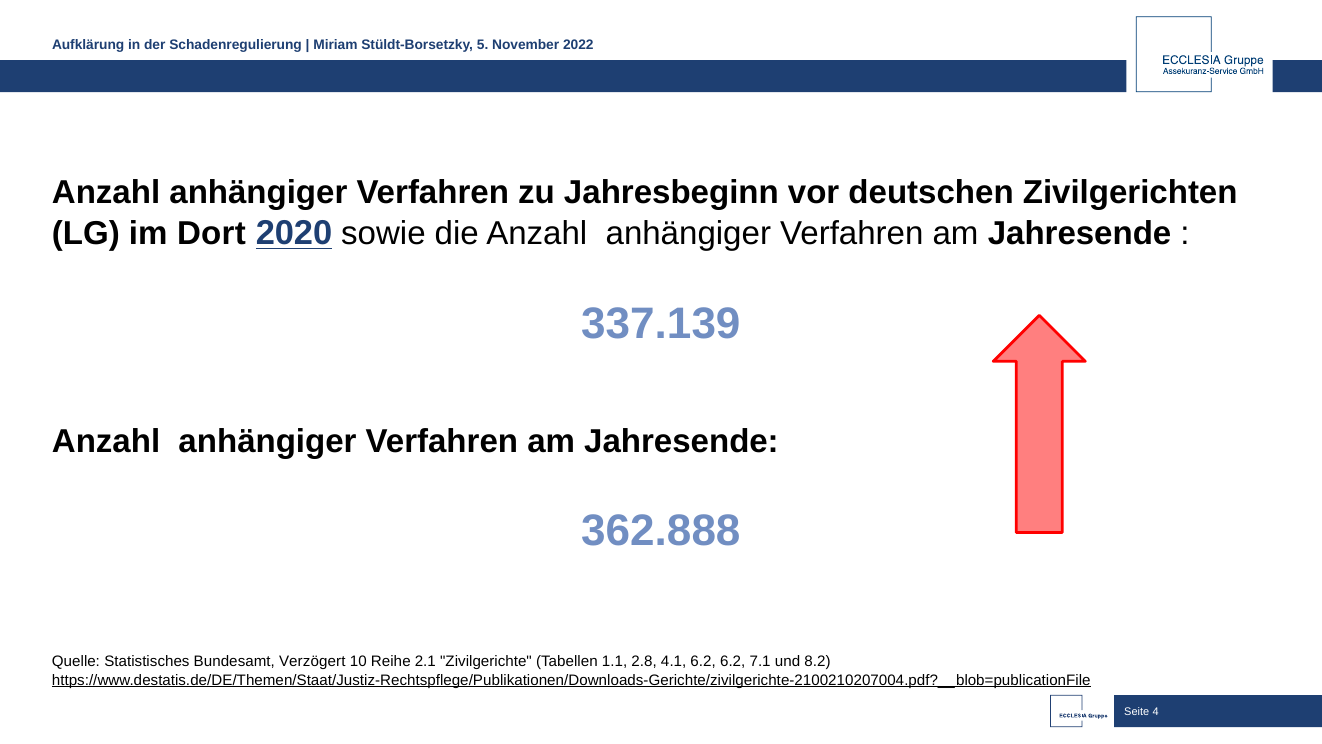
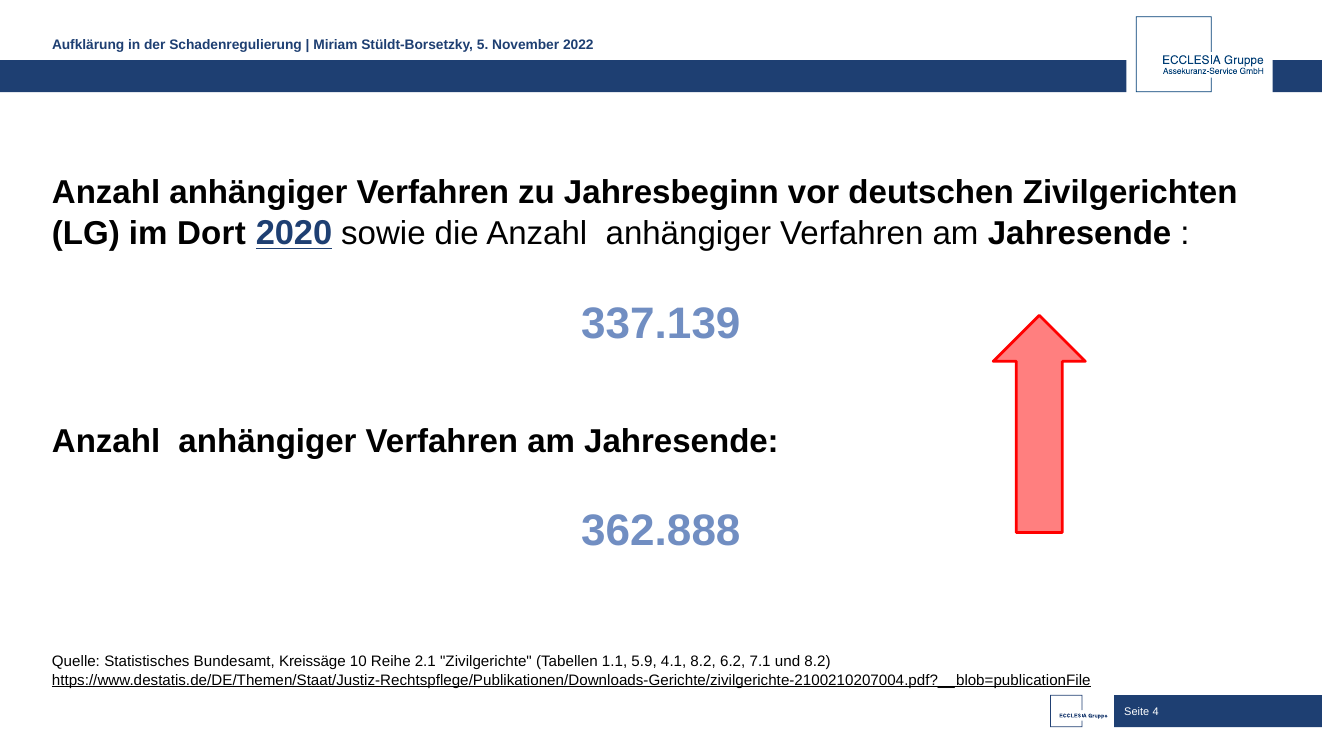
Verzögert: Verzögert -> Kreissäge (312, 662)
2.8: 2.8 -> 5.9 (644, 662)
4.1 6.2: 6.2 -> 8.2 (703, 662)
